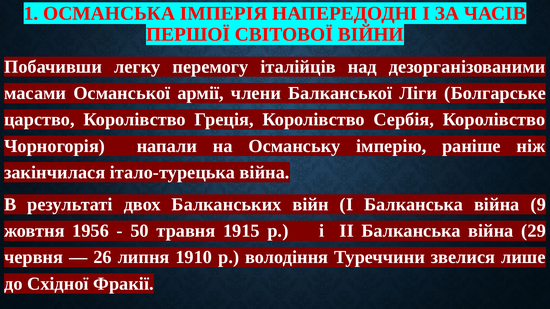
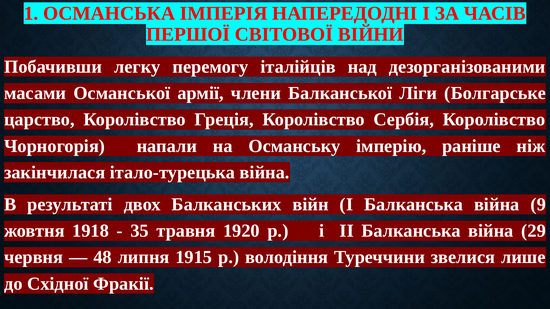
1956: 1956 -> 1918 (91, 231)
50: 50 -> 35 (140, 231)
1915: 1915 -> 1920 (241, 231)
26: 26 -> 48 (103, 258)
1910: 1910 -> 1915 (194, 258)
